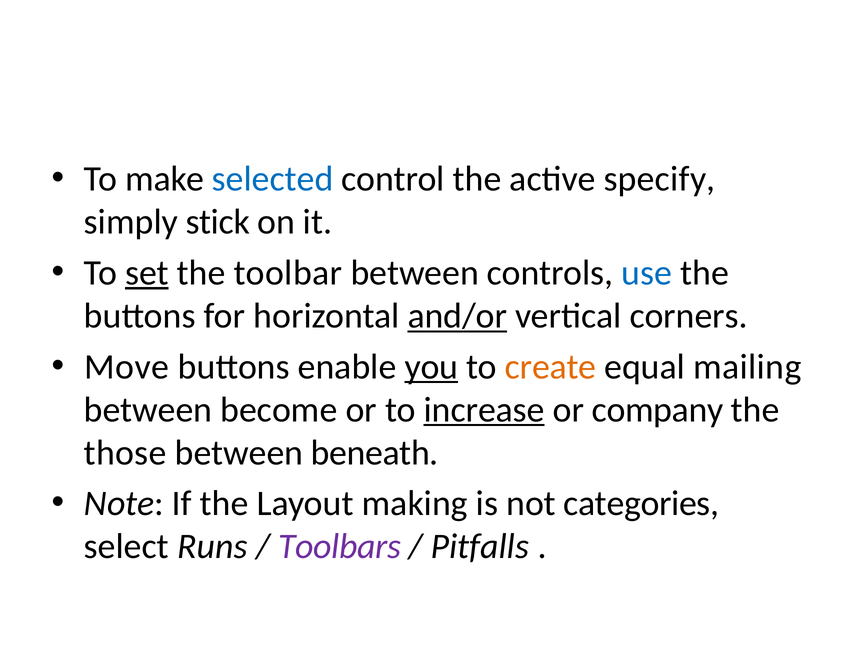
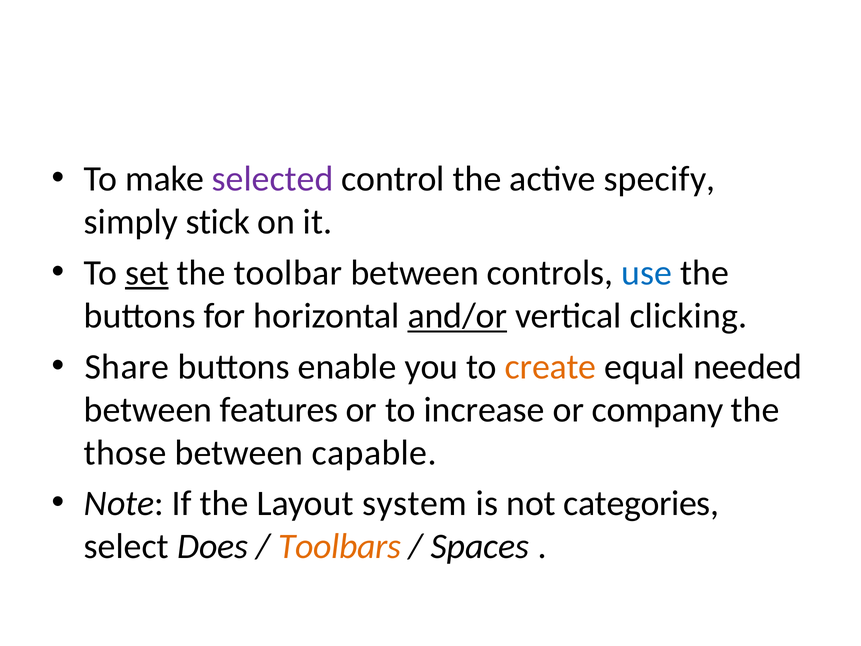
selected colour: blue -> purple (273, 179)
corners: corners -> clicking (689, 316)
Move: Move -> Share (127, 367)
you underline: present -> none (431, 367)
mailing: mailing -> needed (748, 367)
become: become -> features (279, 410)
increase underline: present -> none (484, 410)
beneath: beneath -> capable (374, 453)
making: making -> system (415, 503)
Runs: Runs -> Does (213, 546)
Toolbars colour: purple -> orange (340, 546)
Pitfalls: Pitfalls -> Spaces (480, 546)
